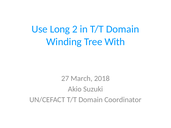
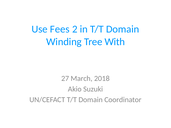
Long: Long -> Fees (60, 29)
